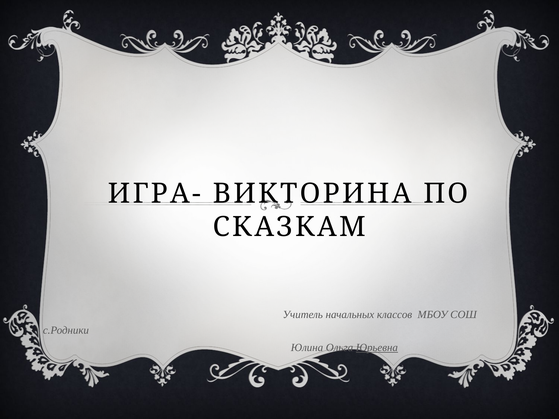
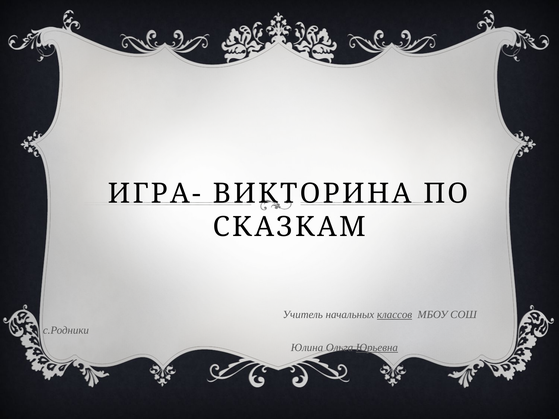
классов underline: none -> present (395, 315)
